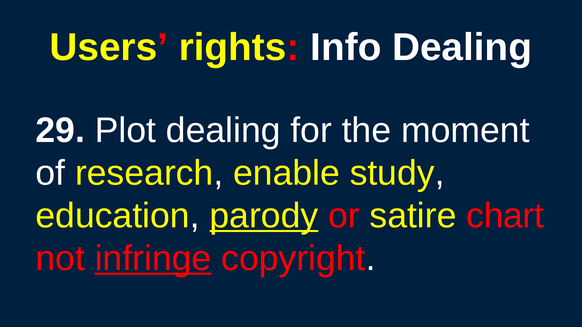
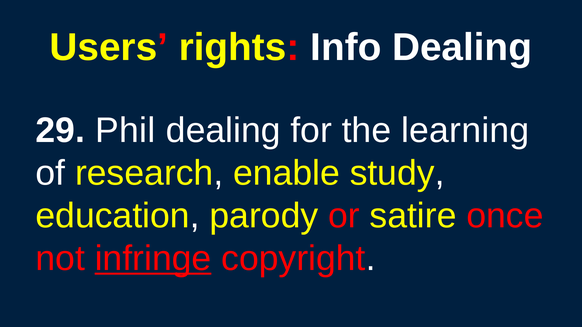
Plot: Plot -> Phil (125, 131)
moment: moment -> learning (465, 131)
parody underline: present -> none (264, 216)
chart: chart -> once (505, 216)
